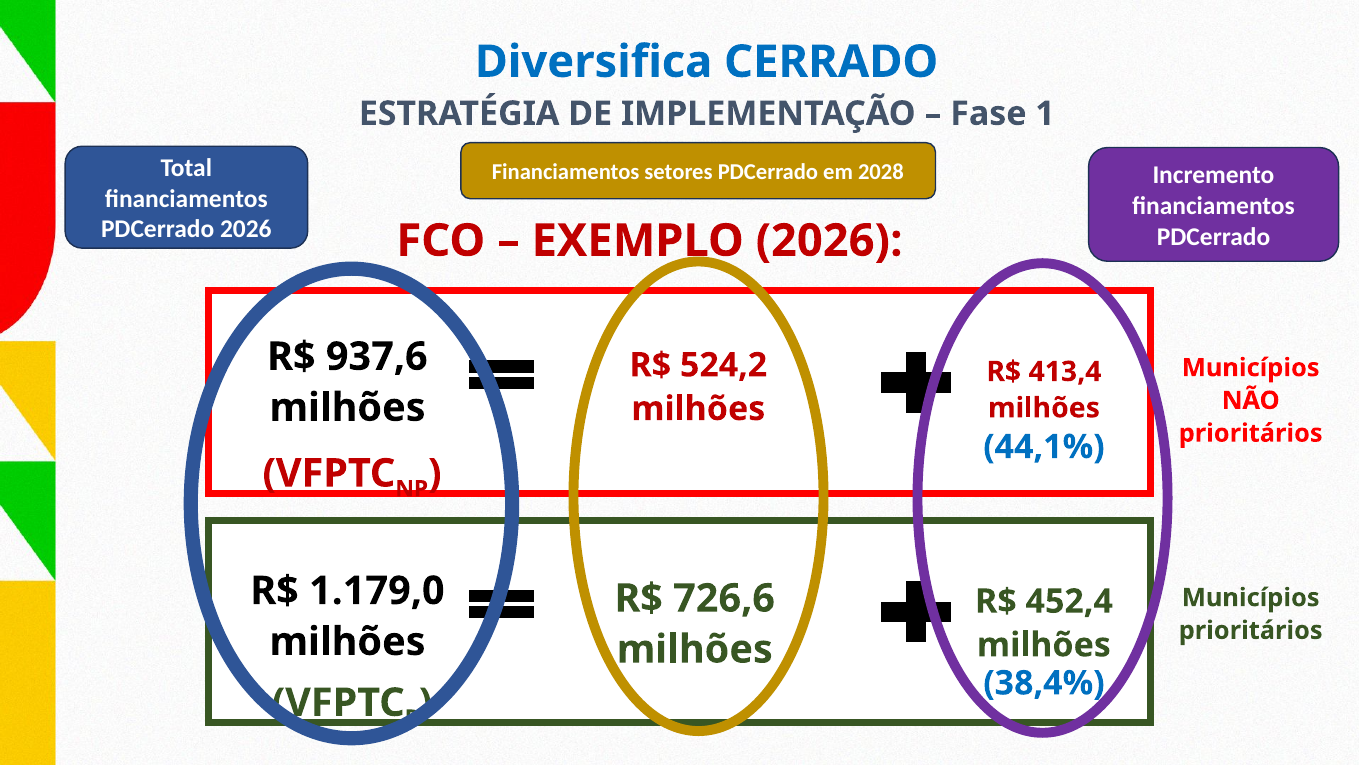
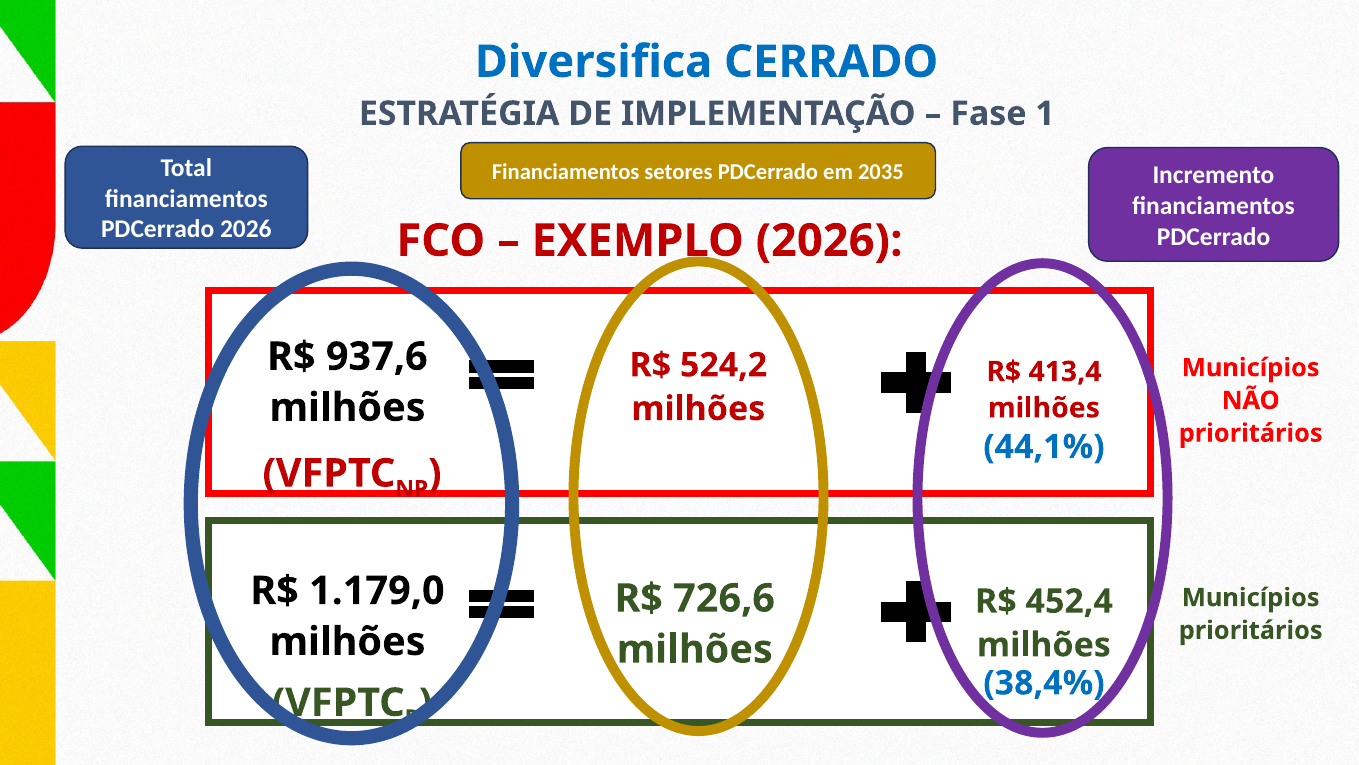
2028: 2028 -> 2035 (881, 172)
